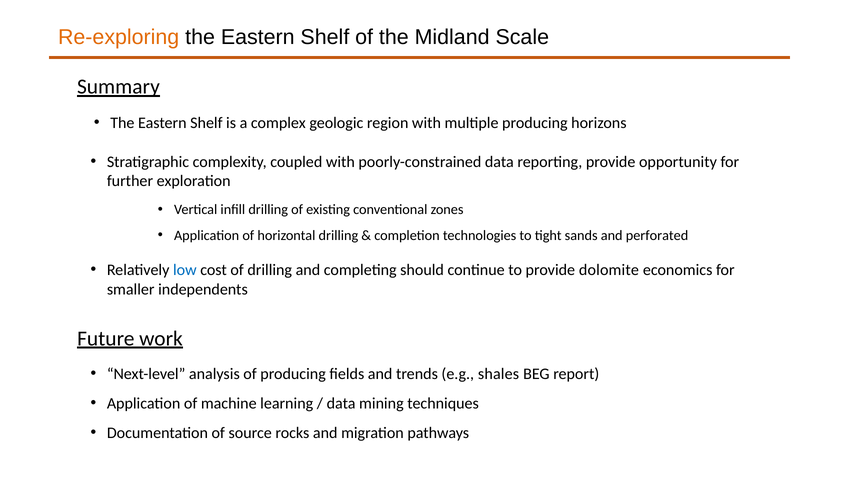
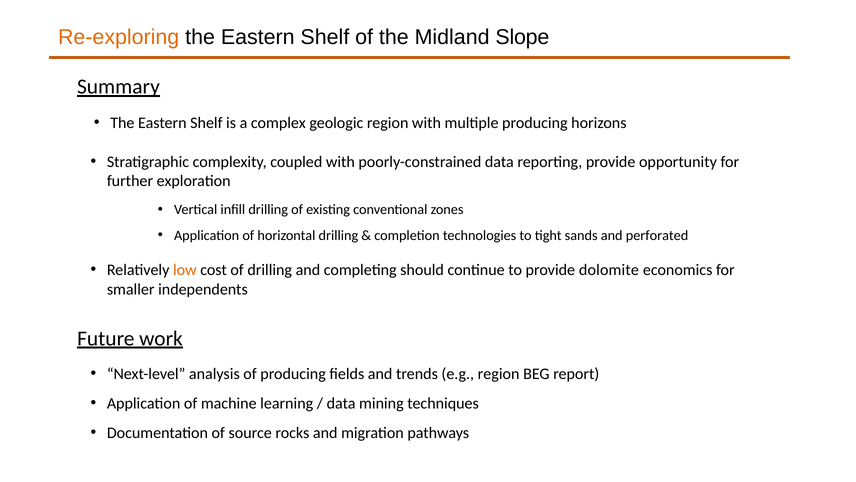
Scale: Scale -> Slope (522, 37)
low colour: blue -> orange (185, 270)
e.g shales: shales -> region (499, 373)
